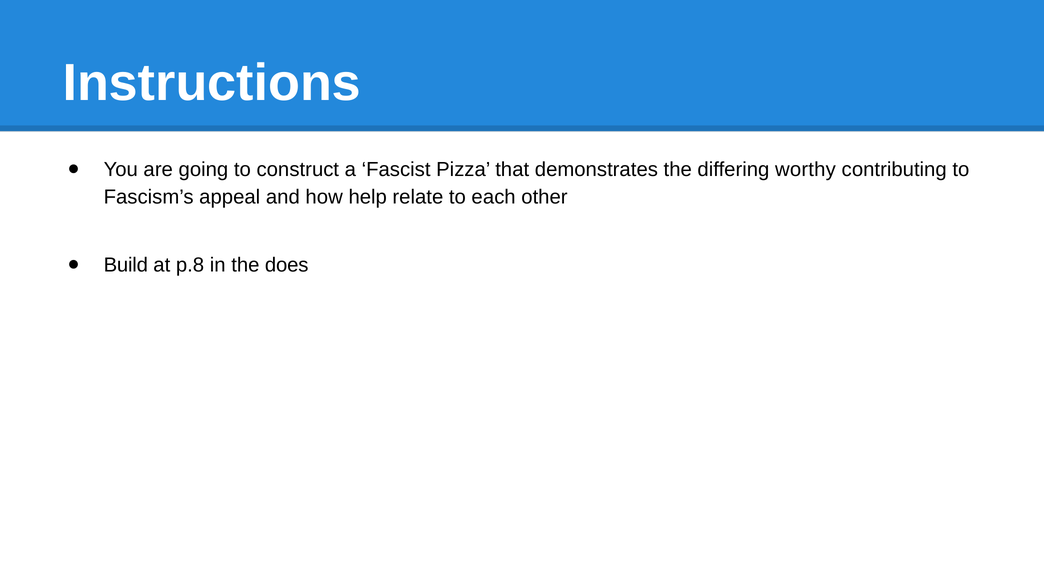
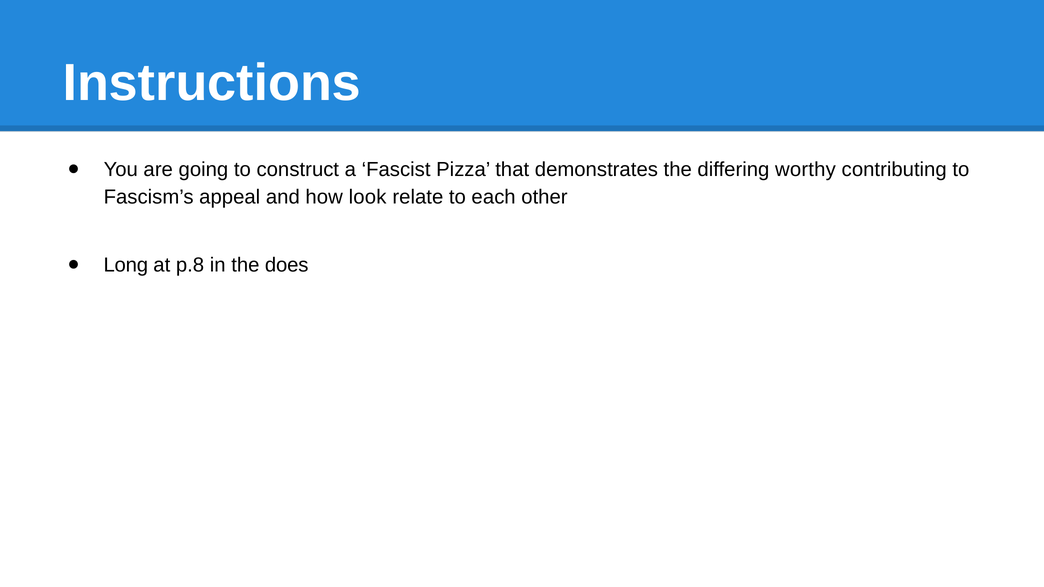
help: help -> look (368, 197)
Build: Build -> Long (126, 265)
